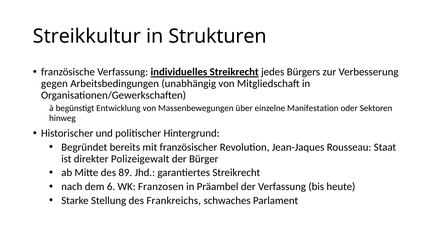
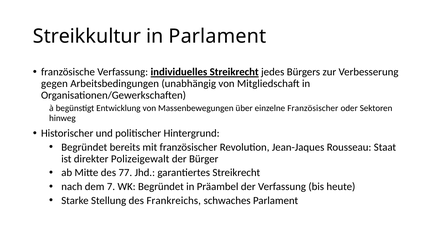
in Strukturen: Strukturen -> Parlament (217, 36)
einzelne Manifestation: Manifestation -> Französischer (313, 108)
89: 89 -> 77 (125, 173)
6: 6 -> 7 (111, 187)
WK Franzosen: Franzosen -> Begründet (161, 187)
